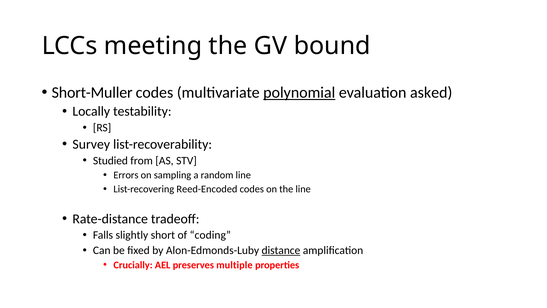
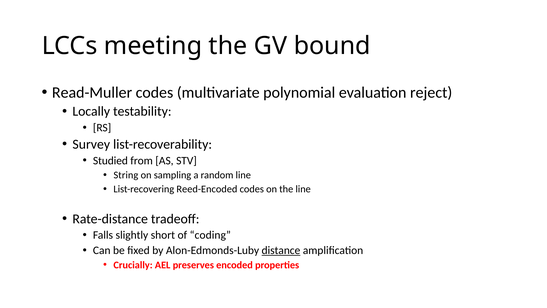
Short-Muller: Short-Muller -> Read-Muller (92, 92)
polynomial underline: present -> none (299, 92)
asked: asked -> reject (431, 92)
Errors: Errors -> String (126, 175)
multiple: multiple -> encoded (234, 265)
